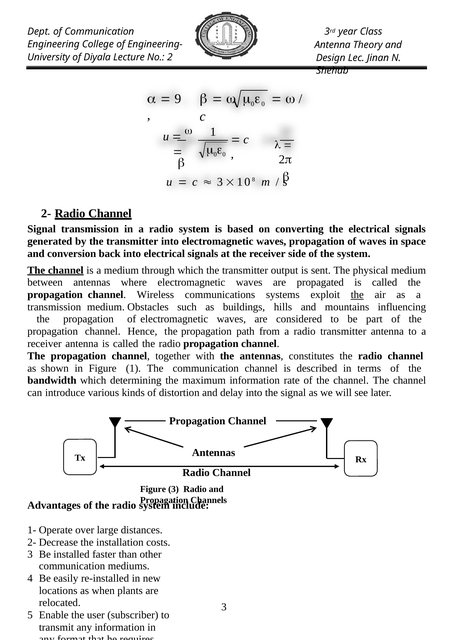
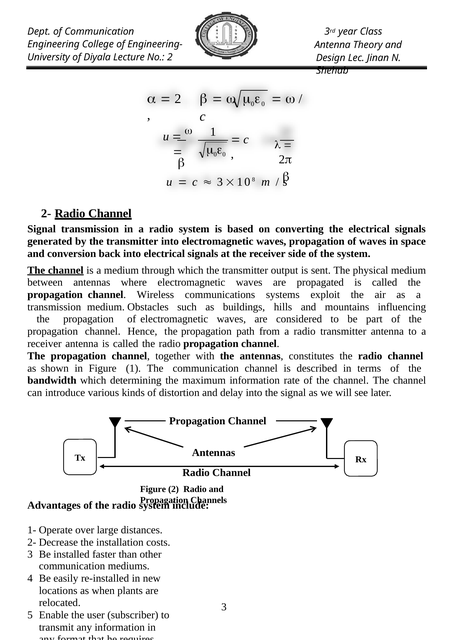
9: 9 -> 2 (178, 99)
the underline: present -> none (357, 295)
Figure 3: 3 -> 2 (173, 490)
